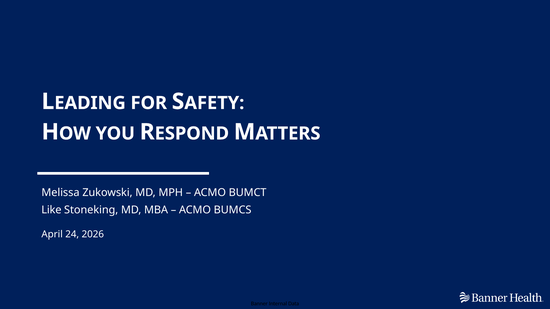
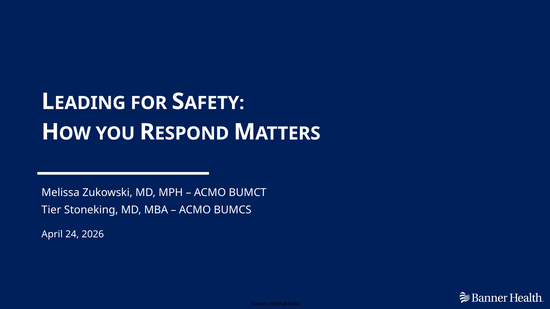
Like: Like -> Tier (51, 210)
